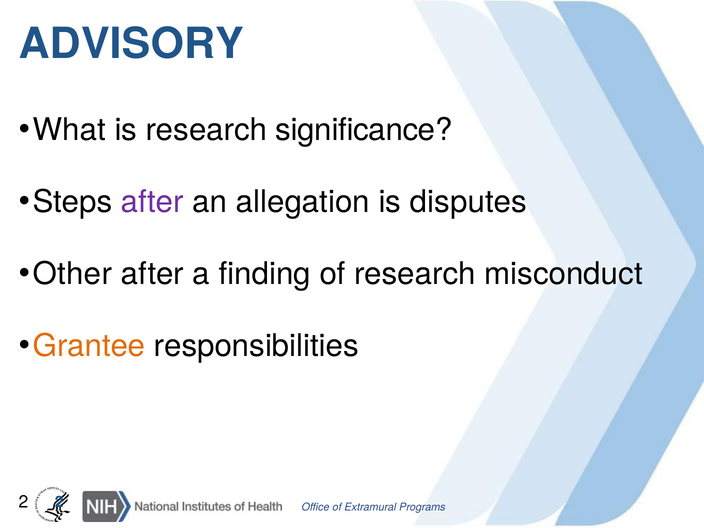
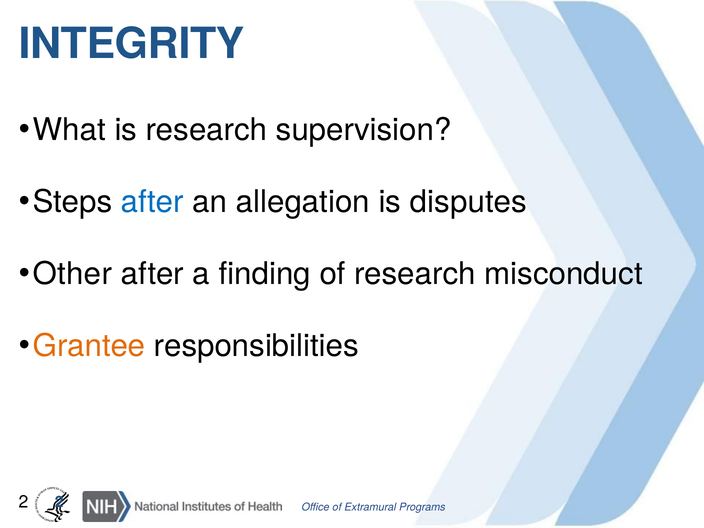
ADVISORY: ADVISORY -> INTEGRITY (132, 44)
significance: significance -> supervision (364, 130)
after colour: purple -> blue (152, 202)
